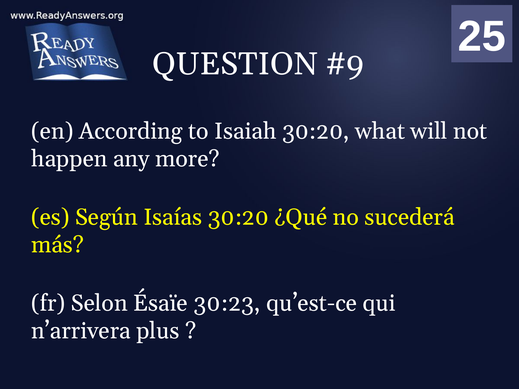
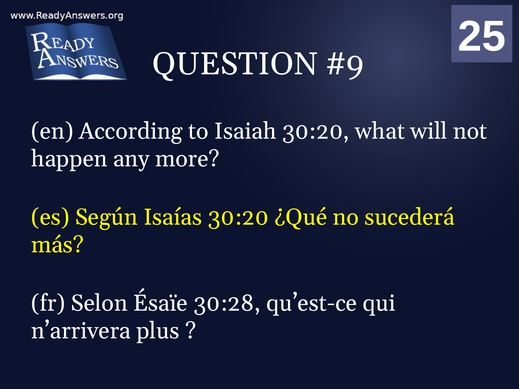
30:23: 30:23 -> 30:28 (227, 303)
